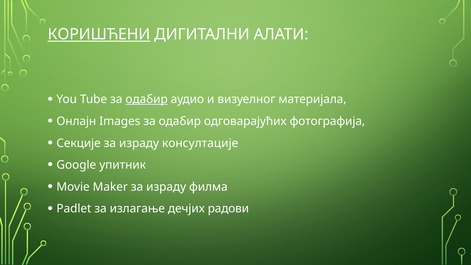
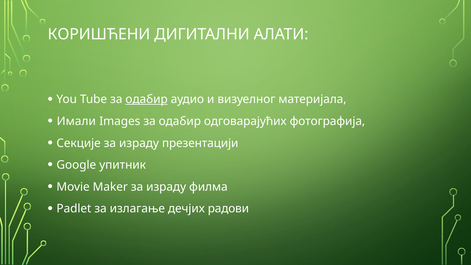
КОРИШЋЕНИ underline: present -> none (99, 34)
Онлајн: Онлајн -> Имали (76, 121)
консултације: консултације -> презентацији (200, 143)
